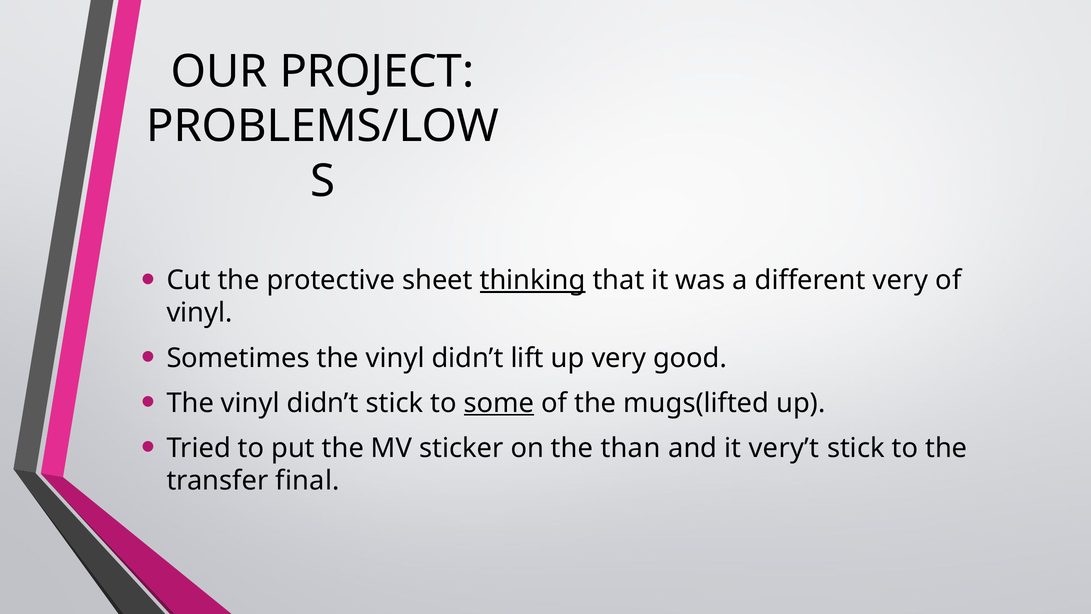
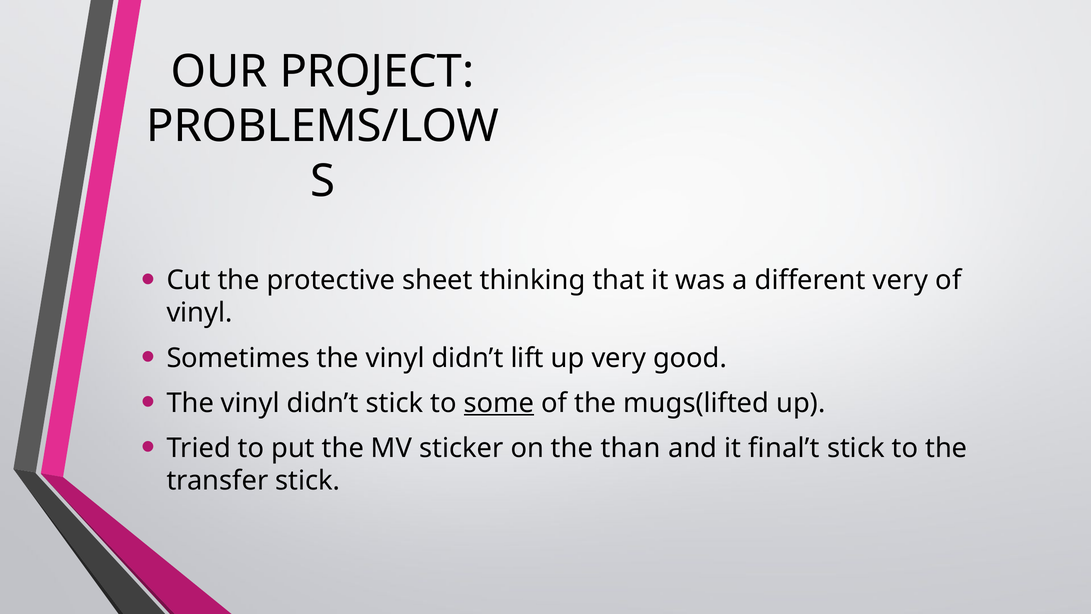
thinking underline: present -> none (533, 280)
very’t: very’t -> final’t (784, 448)
transfer final: final -> stick (308, 481)
